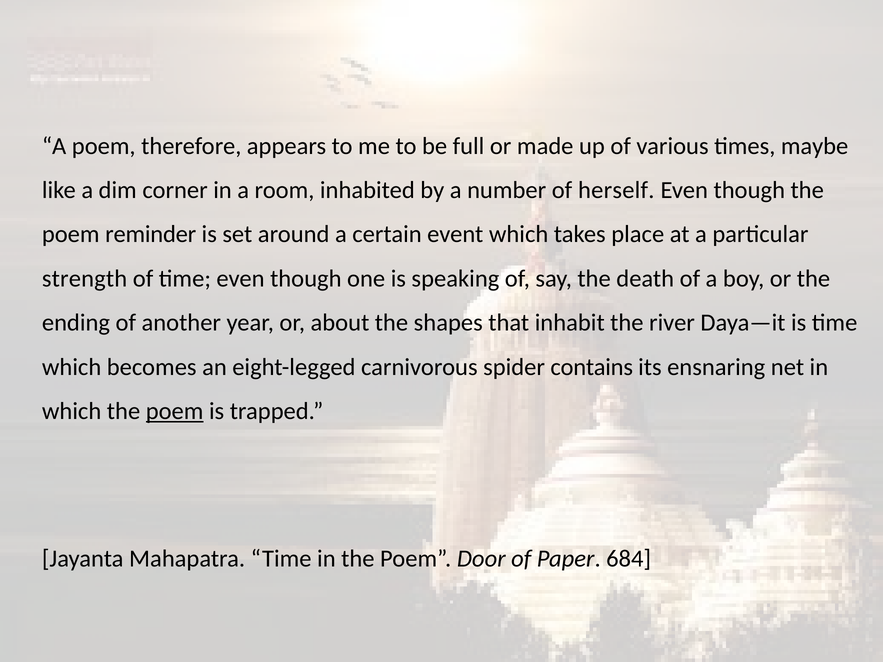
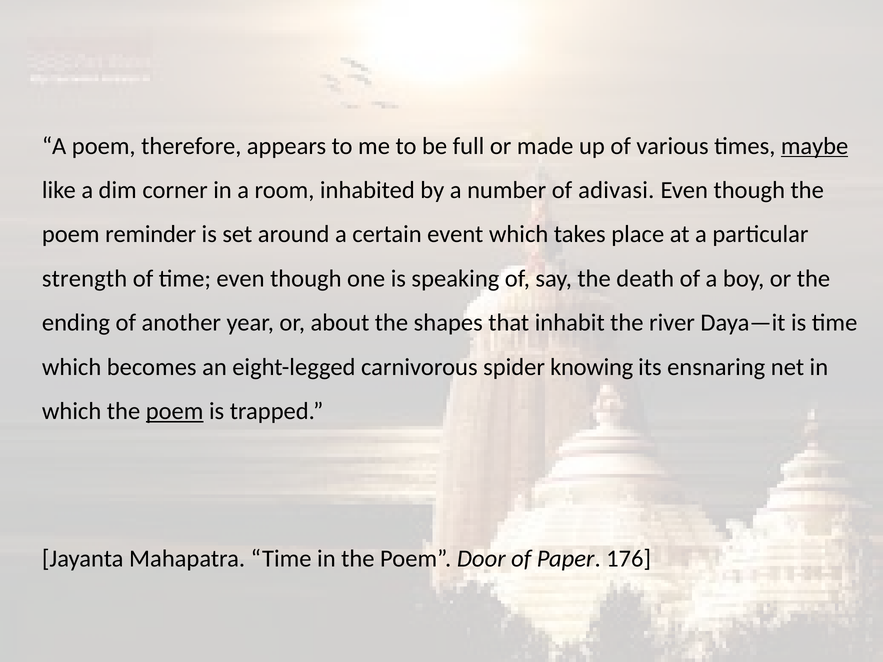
maybe underline: none -> present (815, 146)
herself: herself -> adivasi (616, 190)
contains: contains -> knowing (592, 367)
684: 684 -> 176 (629, 559)
